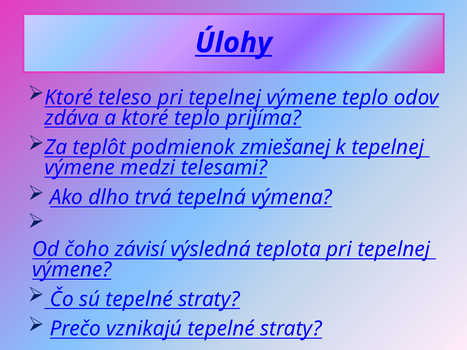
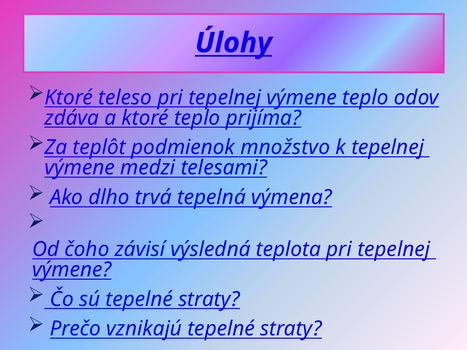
zmiešanej: zmiešanej -> množstvo (285, 147)
